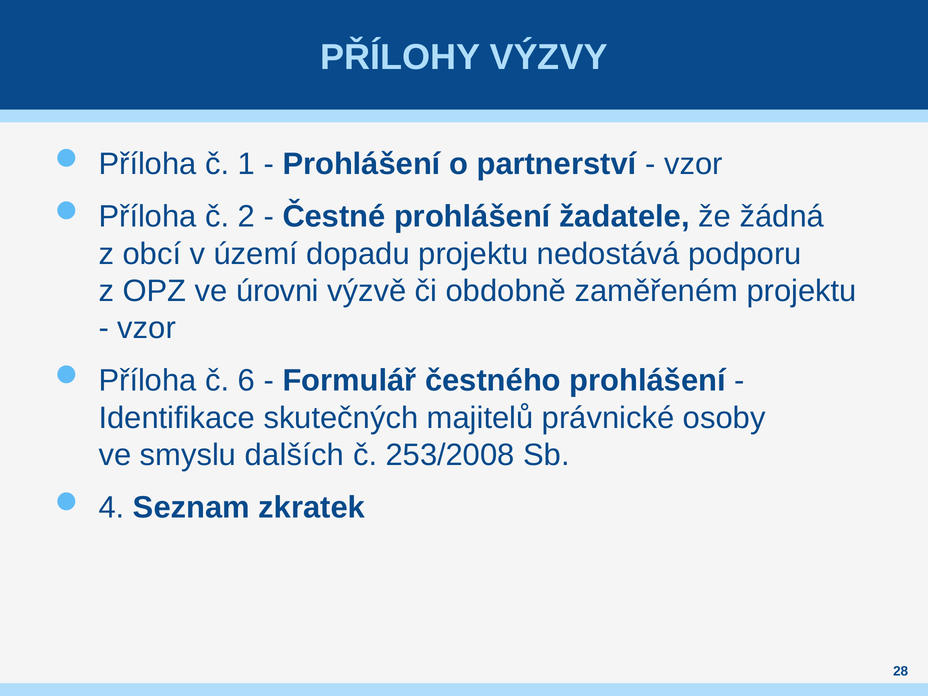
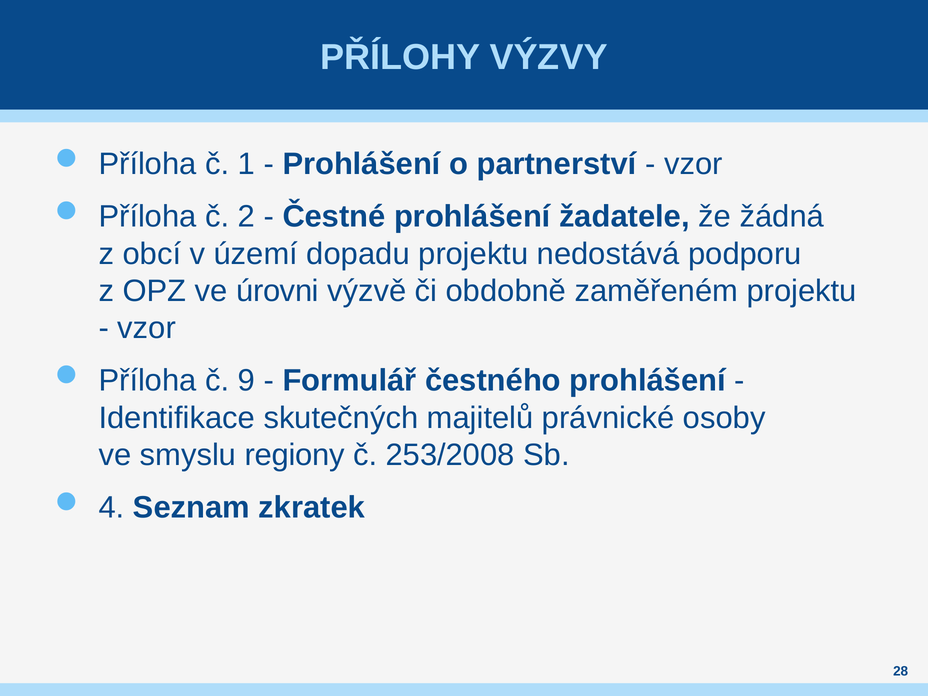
6: 6 -> 9 (246, 381)
dalších: dalších -> regiony (295, 455)
